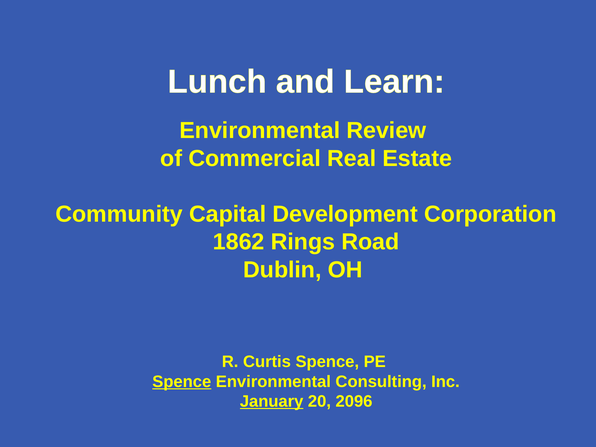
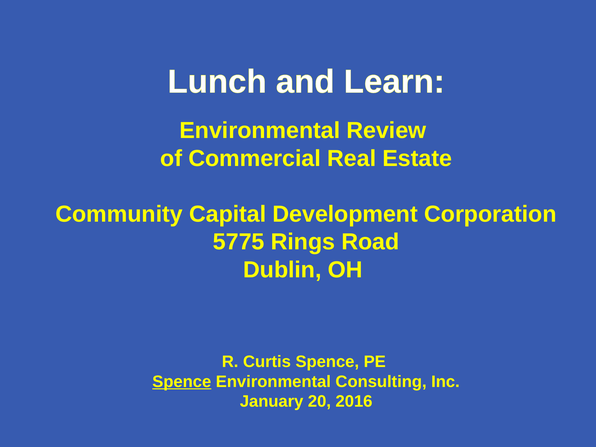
1862: 1862 -> 5775 (239, 242)
January underline: present -> none (272, 401)
2096: 2096 -> 2016 (354, 401)
